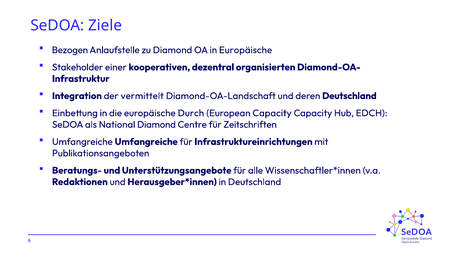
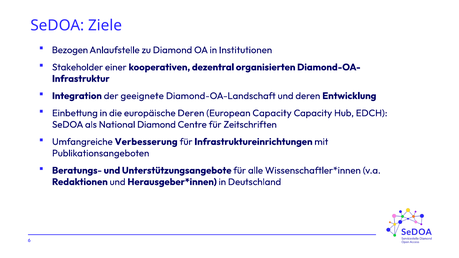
in Europäische: Europäische -> Institutionen (246, 50)
vermittelt: vermittelt -> geeignete (142, 96)
deren Deutschland: Deutschland -> Entwicklung (349, 96)
europäische Durch: Durch -> Deren (191, 113)
Umfangreiche Umfangreiche: Umfangreiche -> Verbesserung (146, 142)
